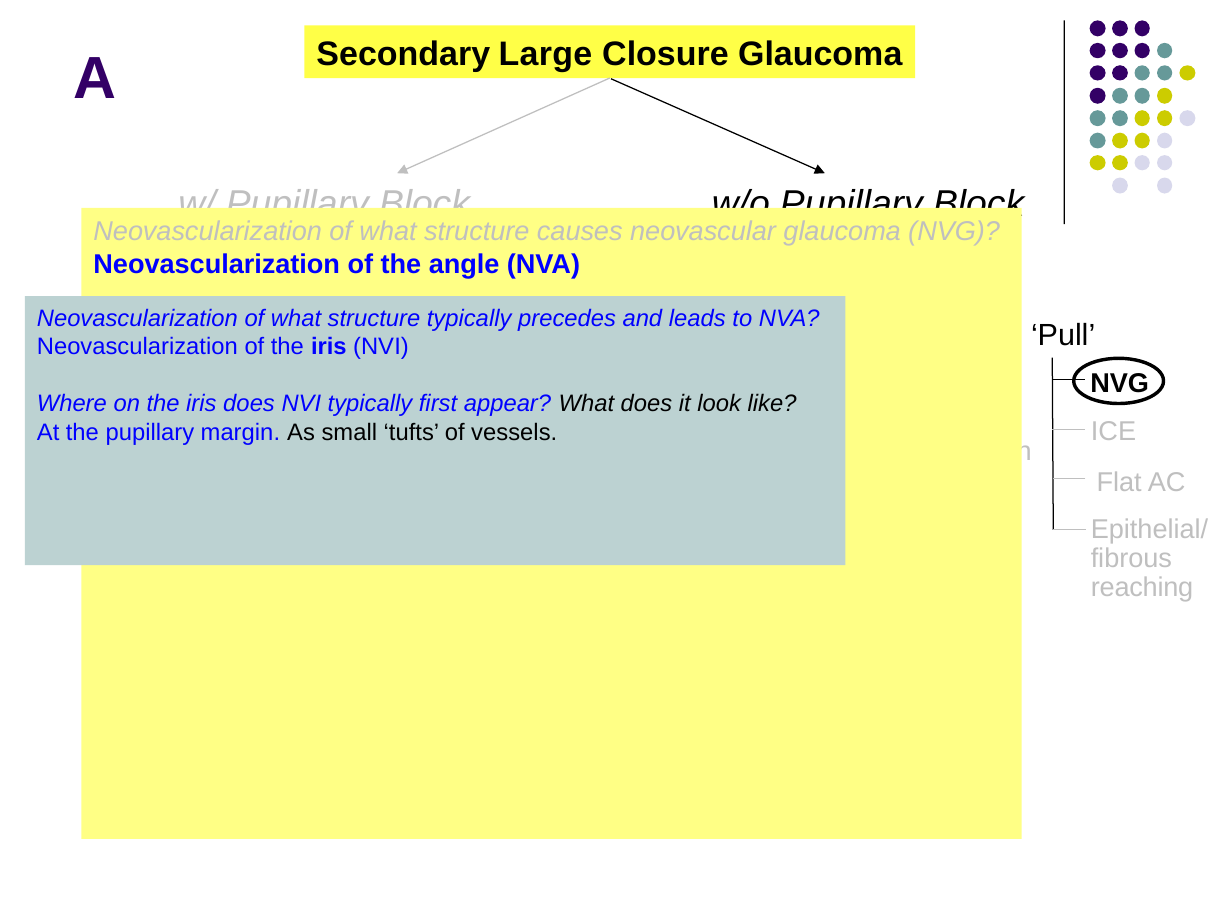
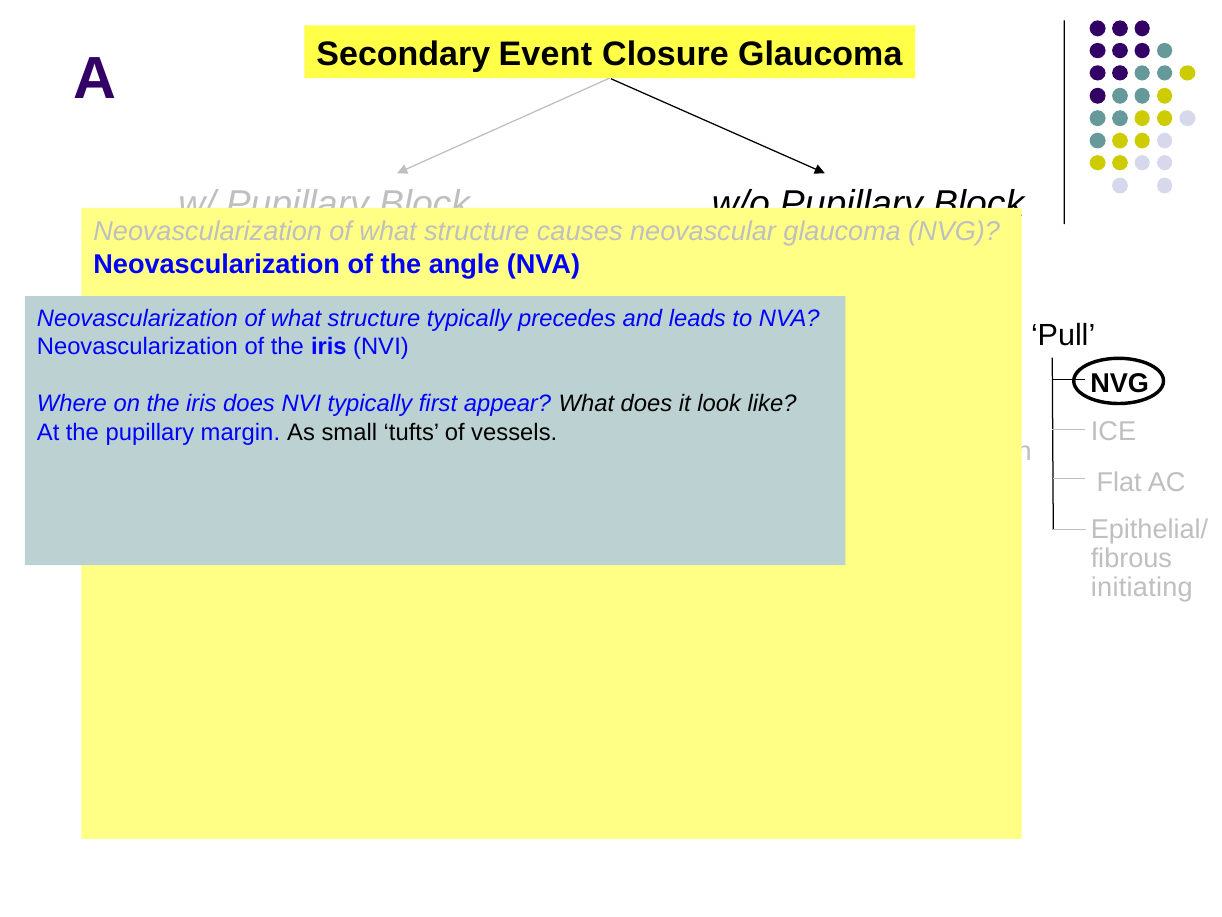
Large: Large -> Event (545, 54)
reaching: reaching -> initiating (1142, 587)
